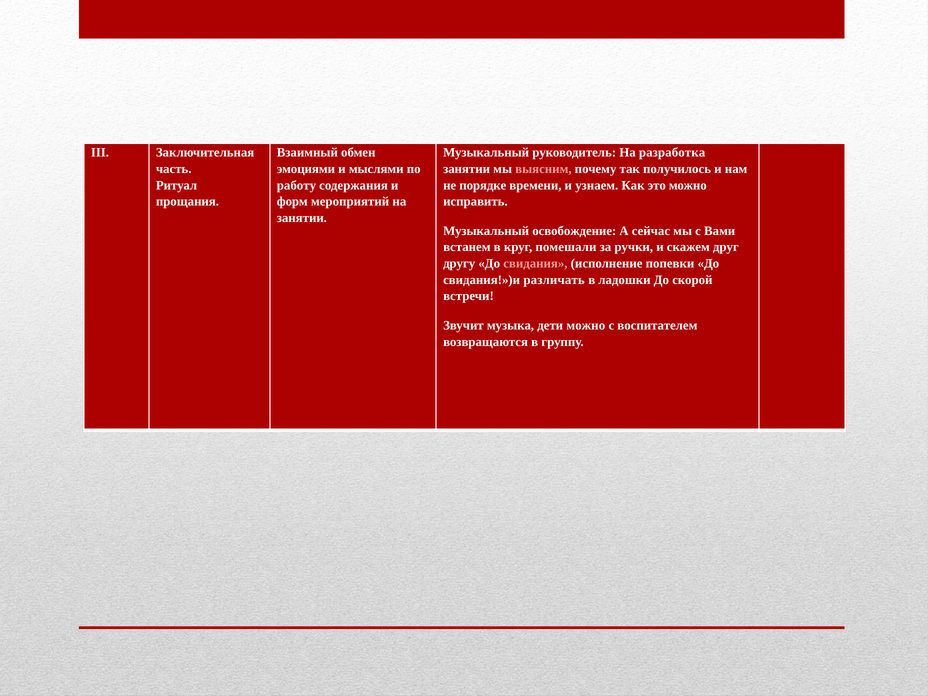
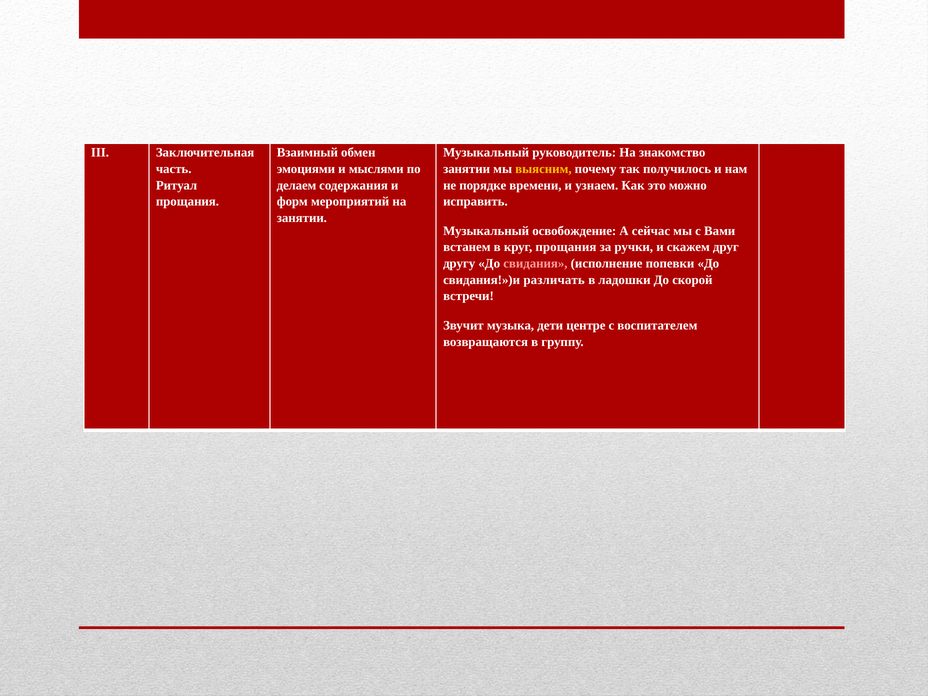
разработка: разработка -> знакомство (672, 153)
выясним colour: pink -> yellow (543, 169)
работу: работу -> делаем (297, 185)
круг помешали: помешали -> прощания (566, 247)
дети можно: можно -> центре (586, 325)
